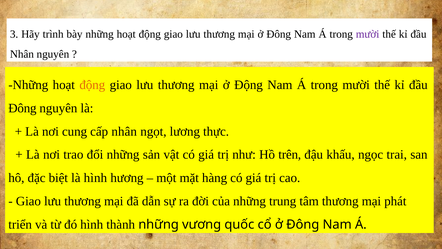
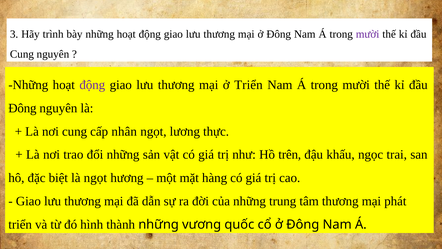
Nhân: Nhân -> Cung (22, 54)
động colour: orange -> purple (92, 85)
ở Động: Động -> Triển (248, 85)
là hình: hình -> ngọt (95, 178)
